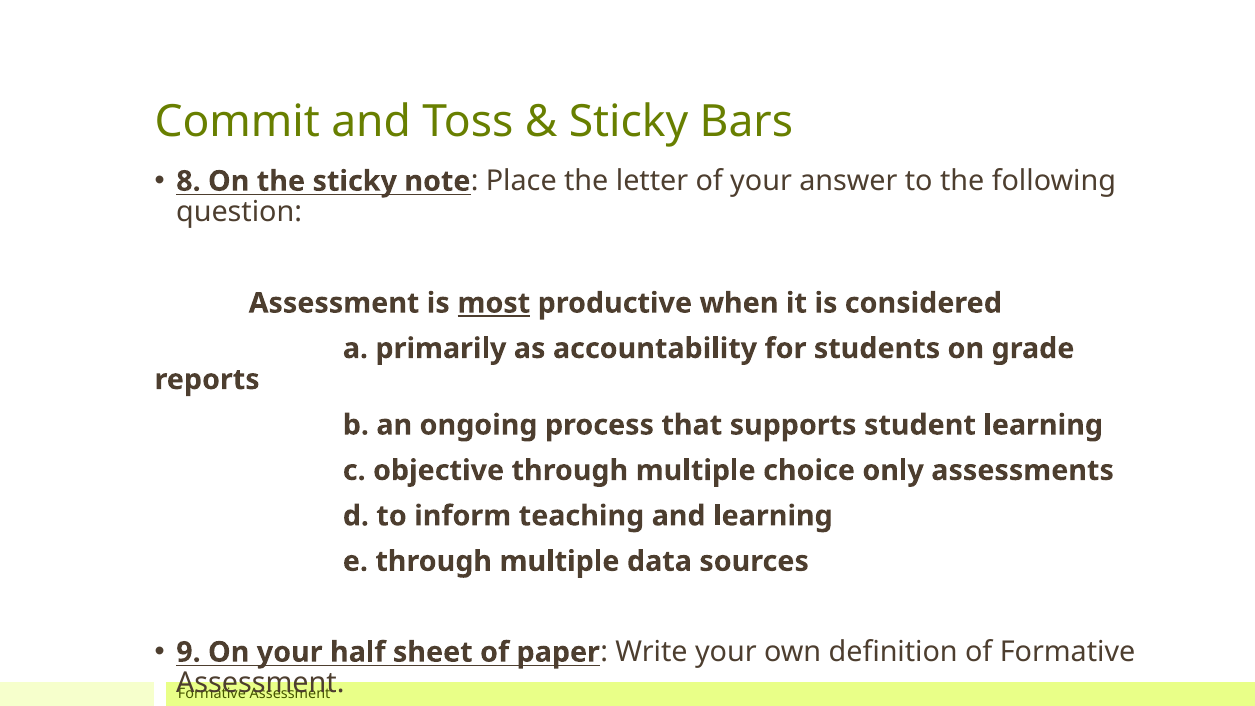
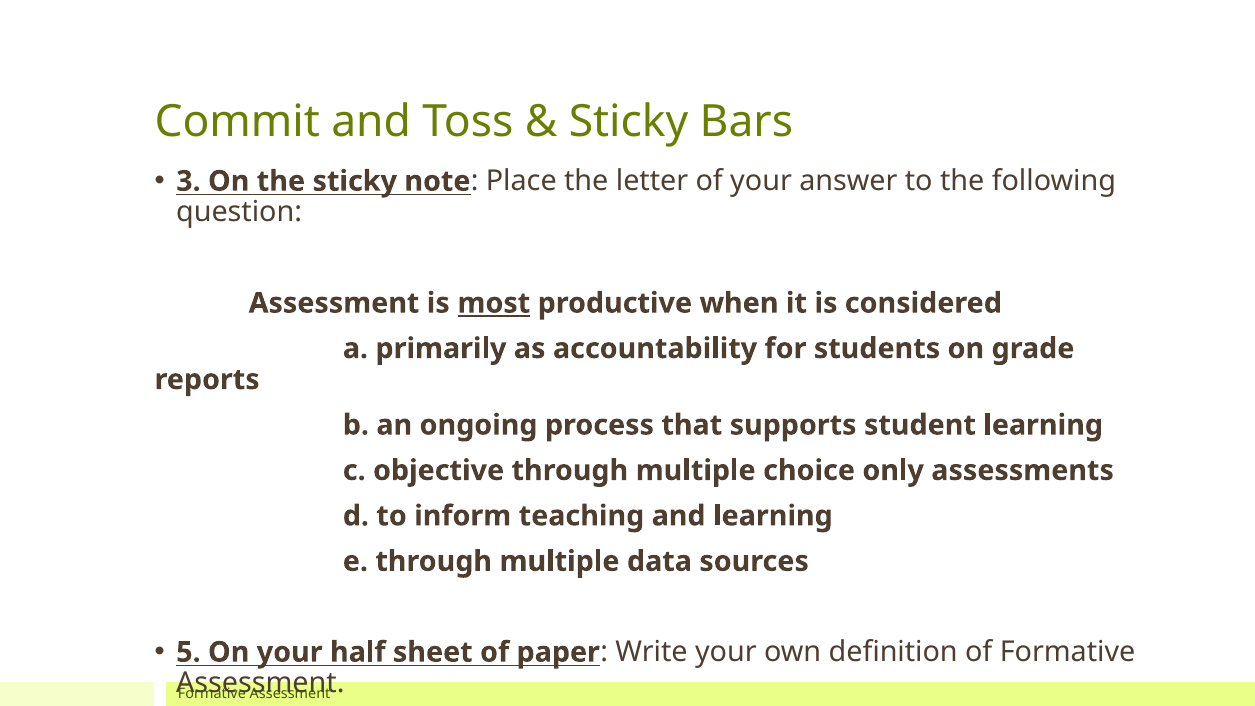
8: 8 -> 3 (188, 181)
9: 9 -> 5 (188, 652)
